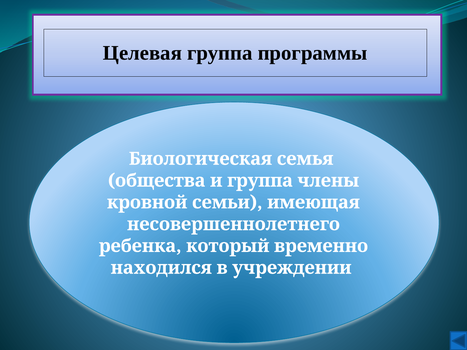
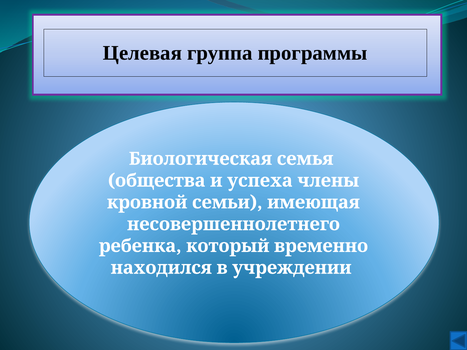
и группа: группа -> успеха (260, 181)
